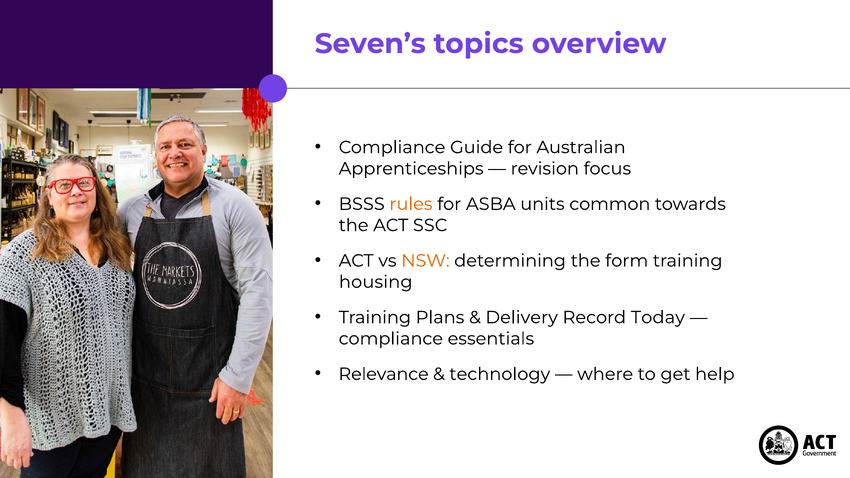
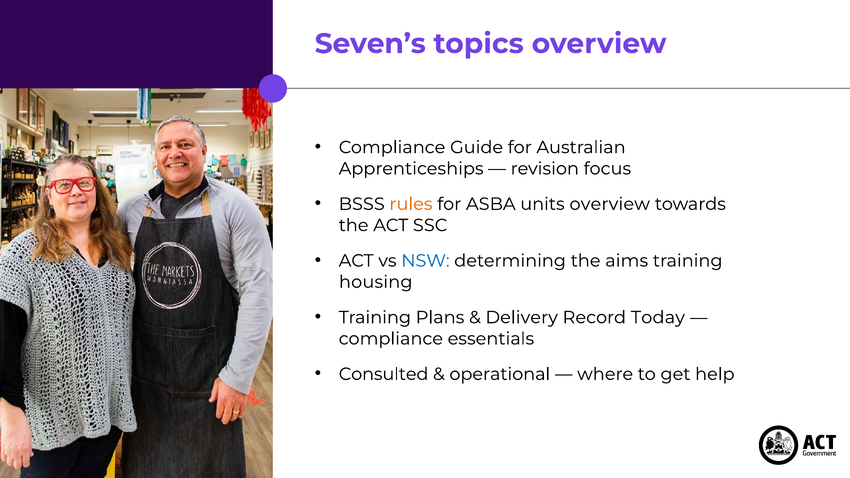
units common: common -> overview (610, 204)
NSW colour: orange -> blue (425, 261)
form: form -> aims (627, 261)
Relevance: Relevance -> Consulted (384, 374)
technology: technology -> operational (500, 374)
